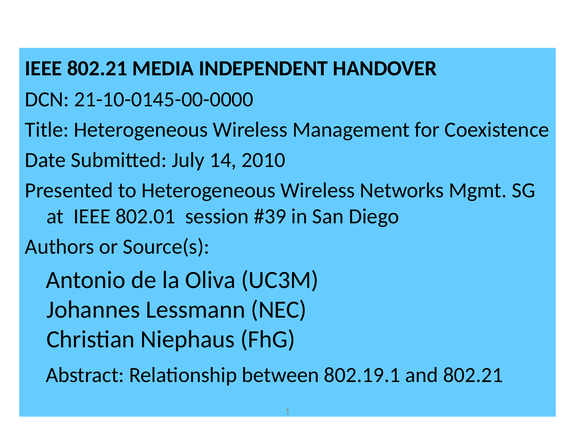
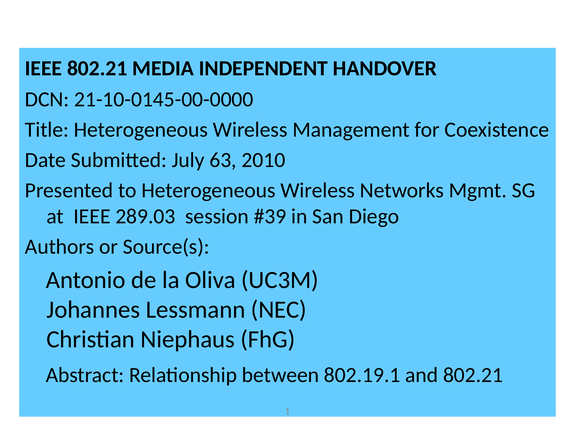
14: 14 -> 63 (223, 160)
802.01: 802.01 -> 289.03 (145, 216)
